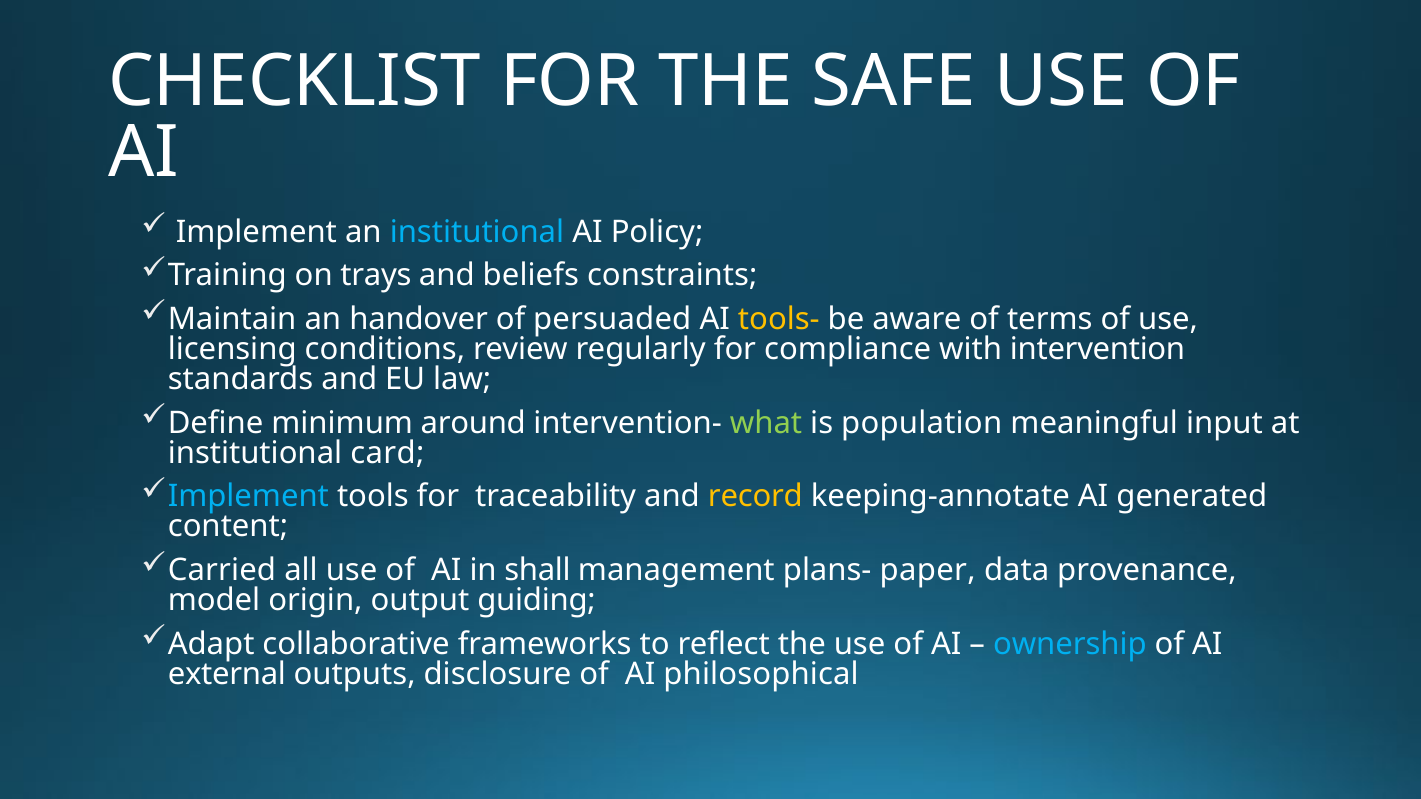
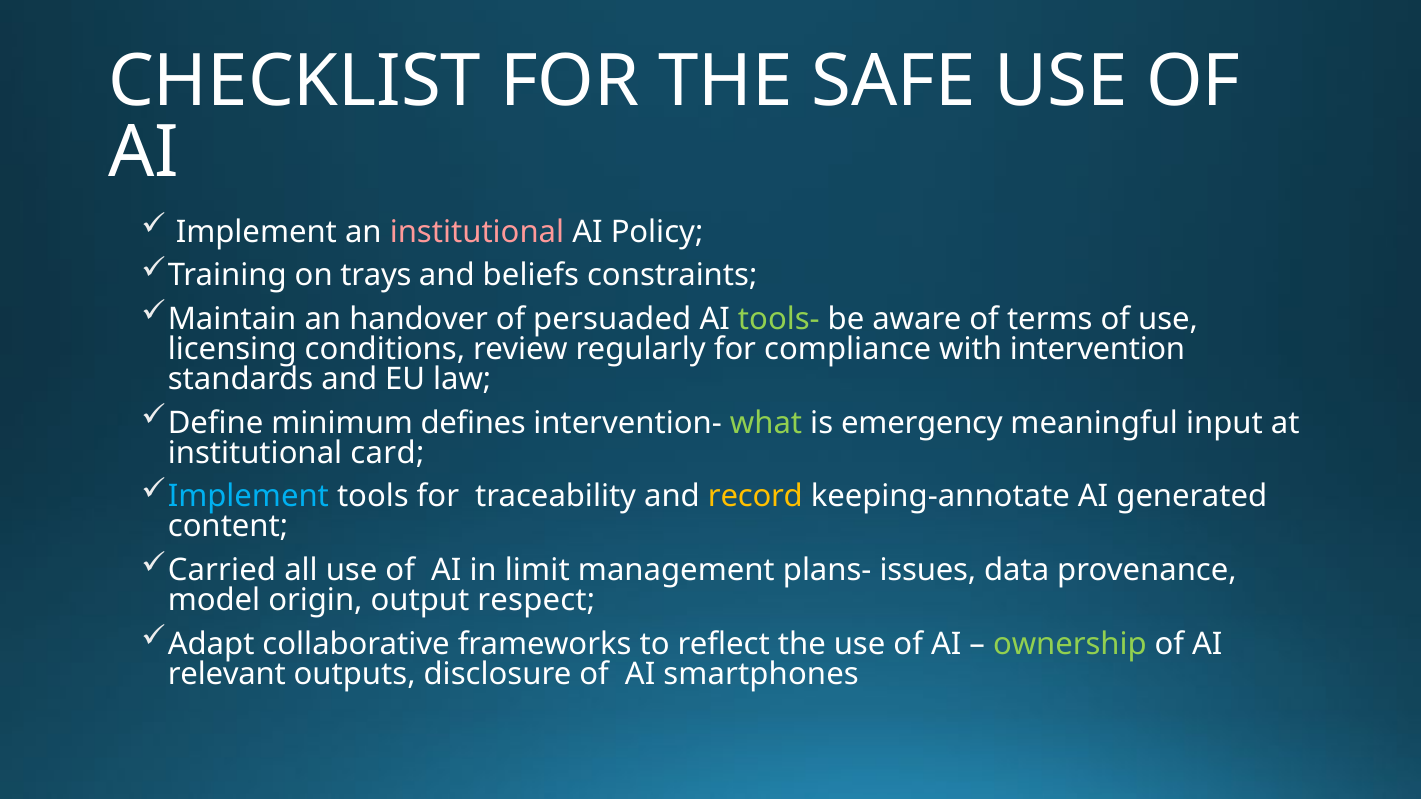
institutional colour: light blue -> pink (477, 232)
tools- colour: yellow -> light green (779, 319)
around: around -> defines (473, 423)
population: population -> emergency (922, 423)
shall: shall -> limit (537, 570)
paper: paper -> issues (928, 570)
guiding: guiding -> respect (536, 601)
ownership colour: light blue -> light green (1070, 644)
external: external -> relevant (227, 674)
philosophical: philosophical -> smartphones (761, 674)
